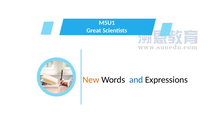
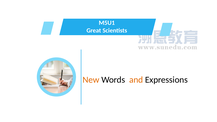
and colour: blue -> orange (136, 80)
